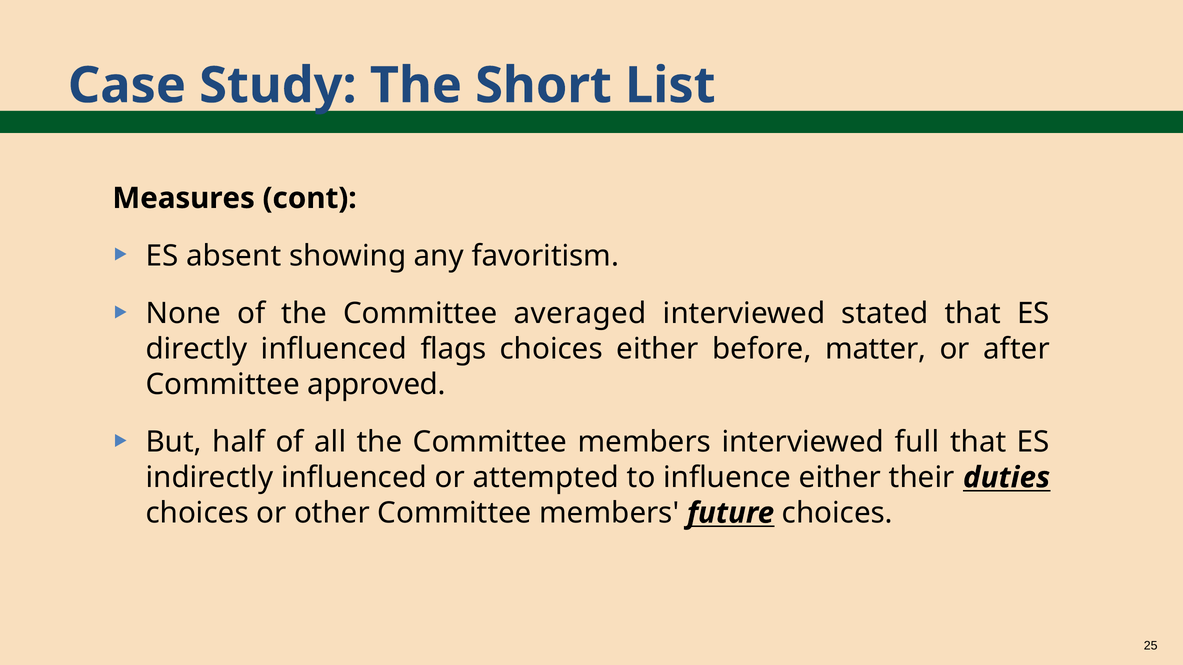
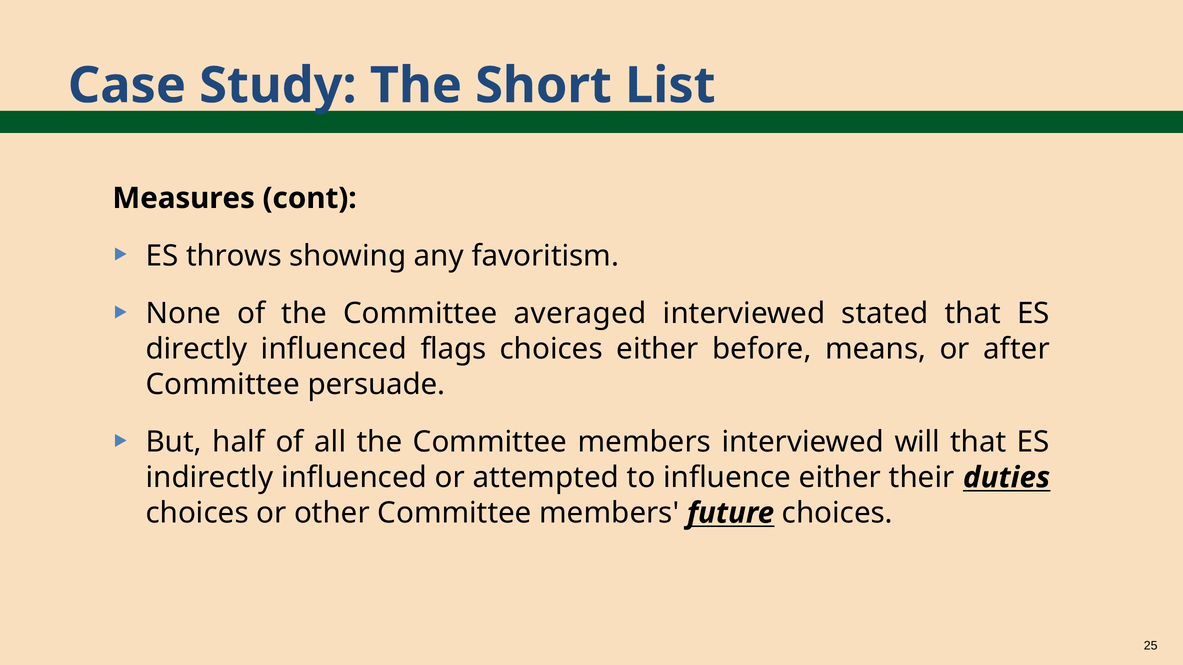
absent: absent -> throws (234, 256)
matter: matter -> means (876, 349)
approved: approved -> persuade (376, 385)
full: full -> will (917, 442)
